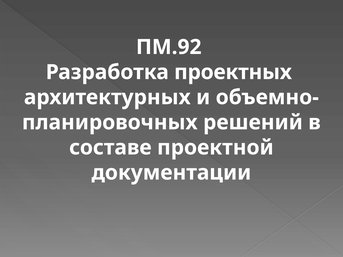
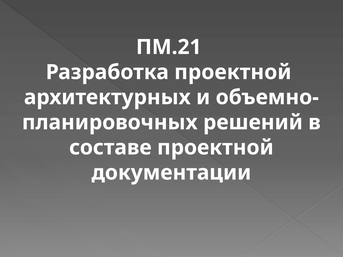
ПМ.92: ПМ.92 -> ПМ.21 (169, 47)
Разработка проектных: проектных -> проектной (233, 72)
